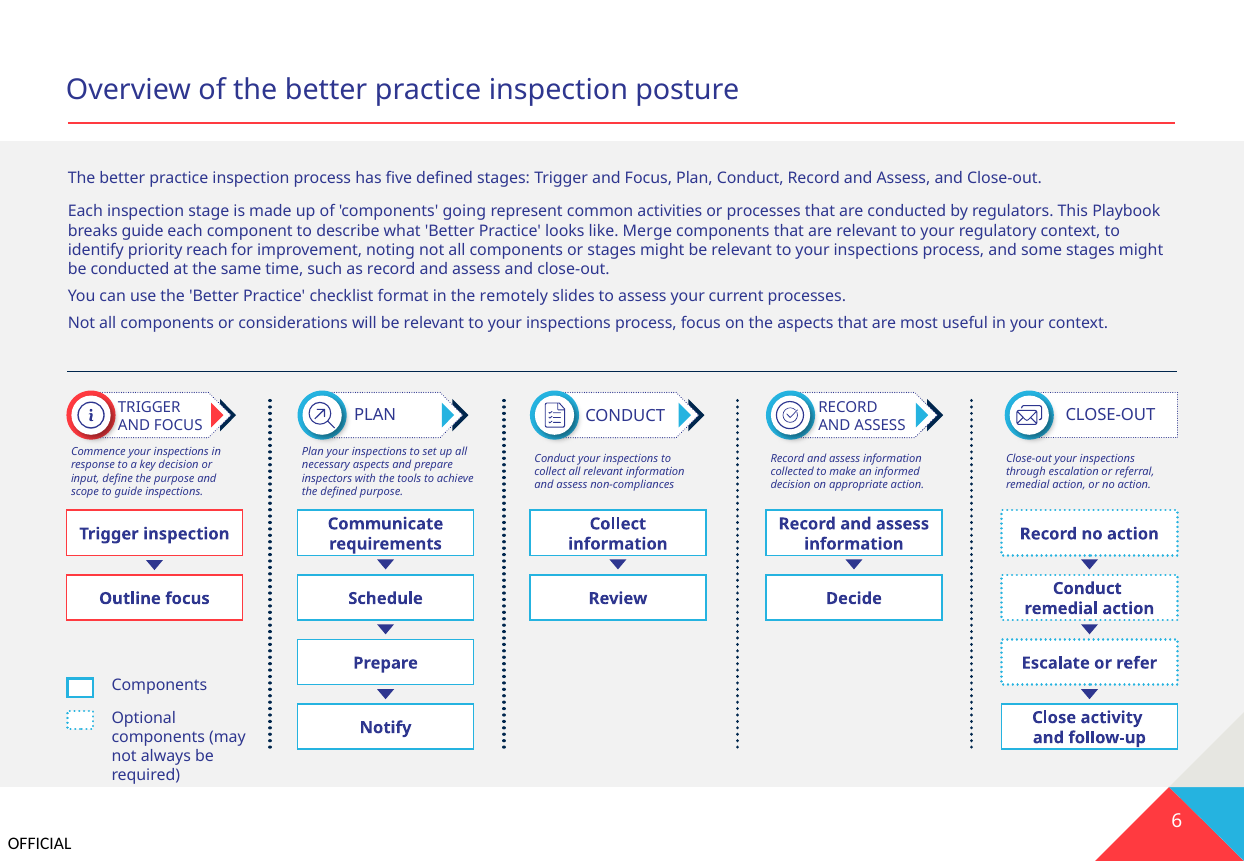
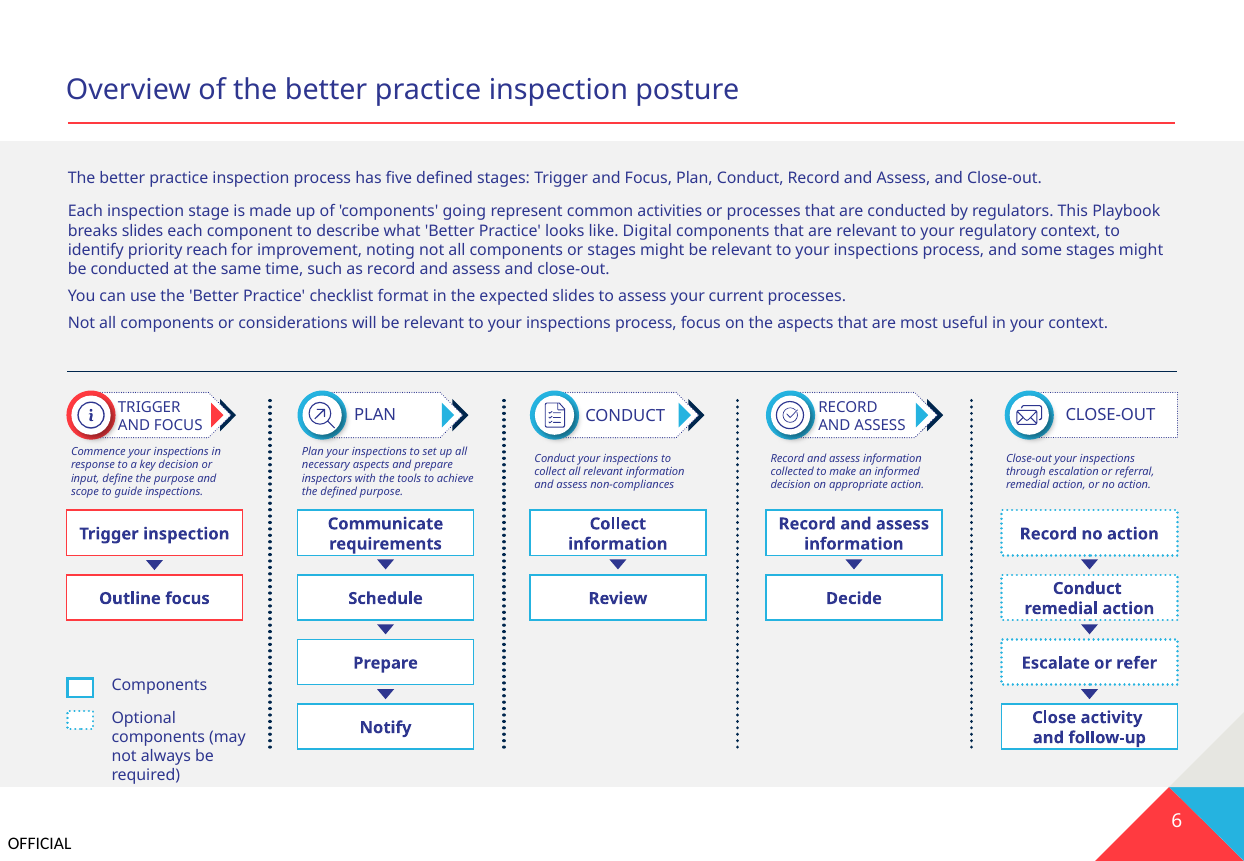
breaks guide: guide -> slides (143, 231)
Merge: Merge -> Digital (647, 231)
remotely: remotely -> expected (514, 296)
